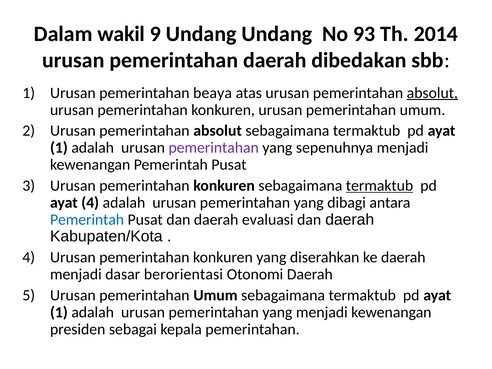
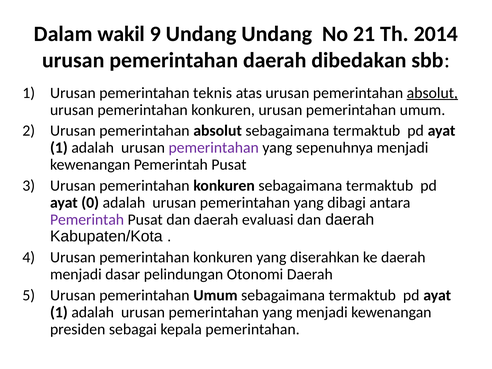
93: 93 -> 21 (364, 34)
beaya: beaya -> teknis (213, 93)
termaktub underline: present -> none (380, 186)
ayat 4: 4 -> 0 (90, 203)
Pemerintah colour: blue -> purple (87, 220)
berorientasi: berorientasi -> pelindungan (183, 274)
